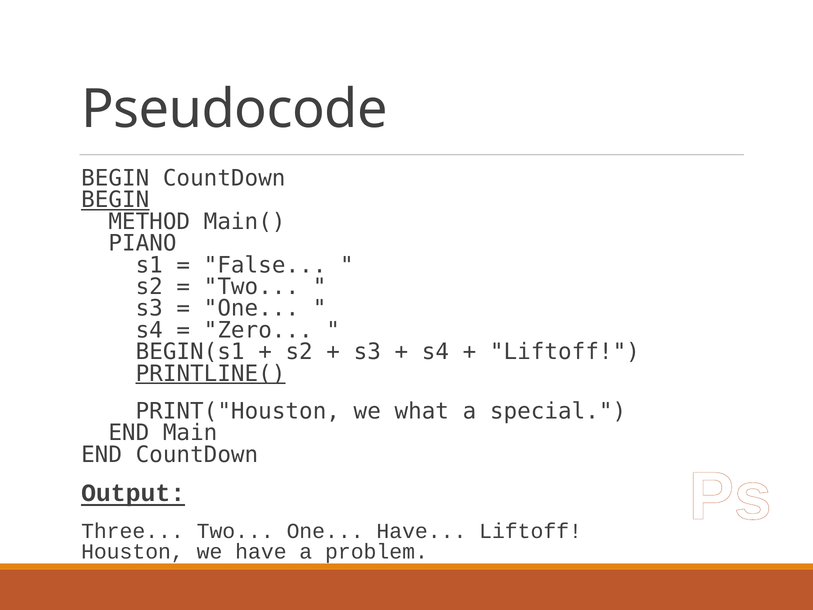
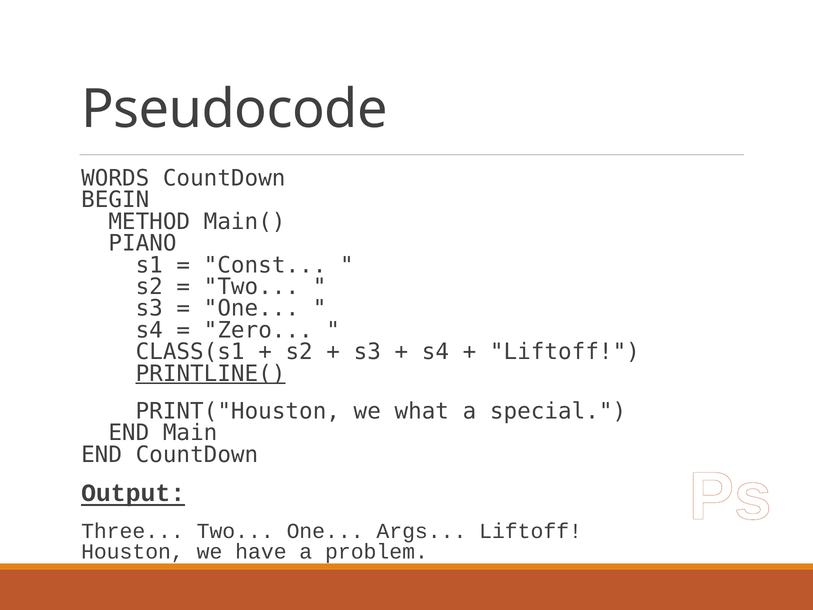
BEGIN: BEGIN -> WORDS (115, 178)
BEGIN underline: present -> none (115, 200)
False: False -> Const (265, 265)
BEGIN(s1: BEGIN(s1 -> CLASS(s1 (190, 352)
One Have: Have -> Args (421, 531)
